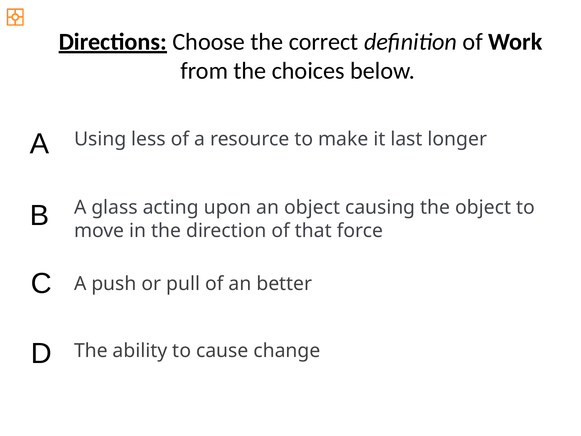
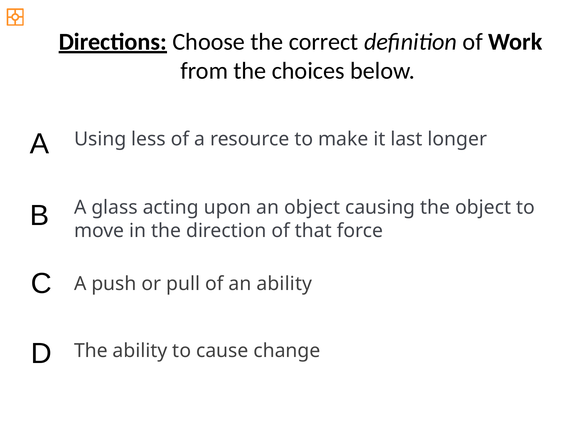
an better: better -> ability (284, 284)
